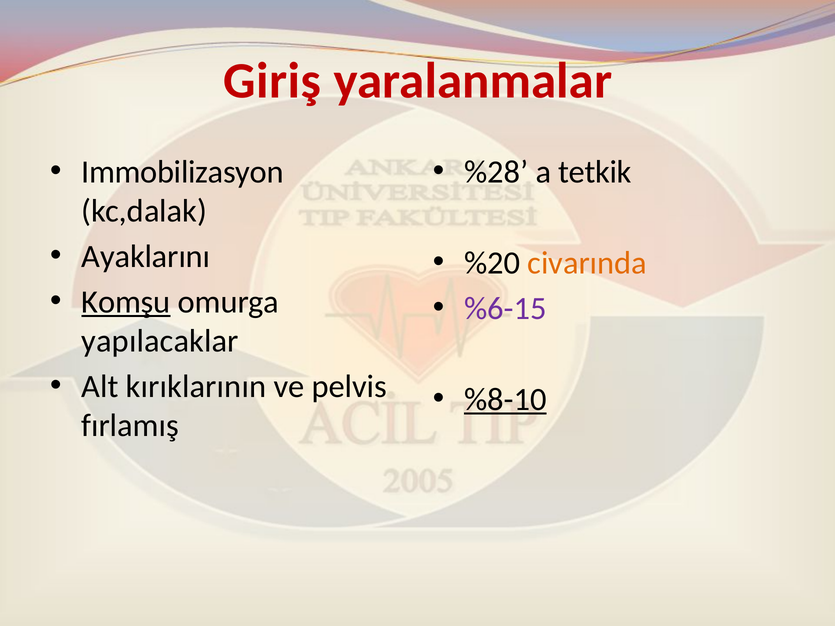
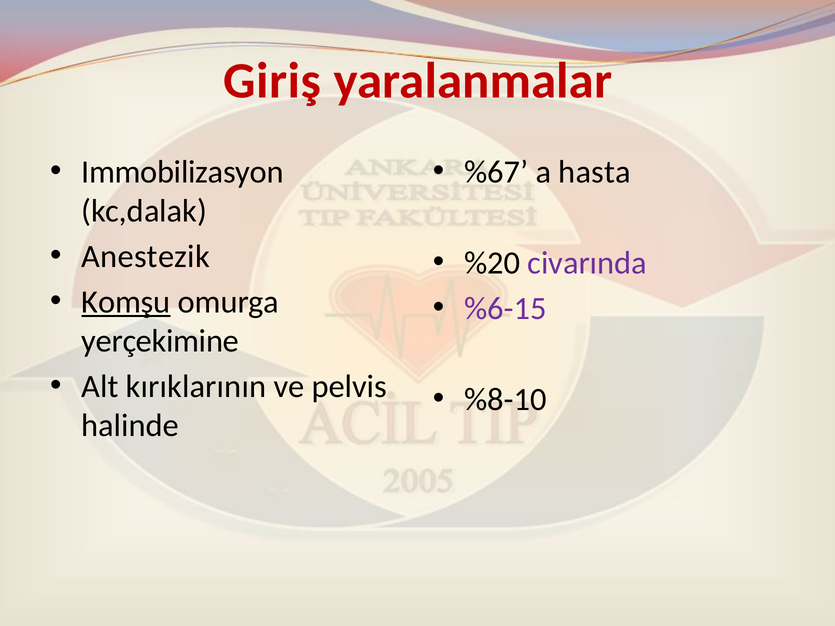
%28: %28 -> %67 (496, 172)
tetkik: tetkik -> hasta (595, 172)
Ayaklarını: Ayaklarını -> Anestezik (146, 257)
civarında colour: orange -> purple (587, 263)
yapılacaklar: yapılacaklar -> yerçekimine (160, 341)
%8-10 underline: present -> none (505, 400)
fırlamış: fırlamış -> halinde (130, 426)
